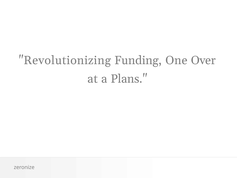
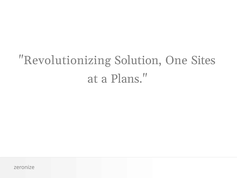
Funding: Funding -> Solution (138, 60)
Over: Over -> Sites (203, 60)
